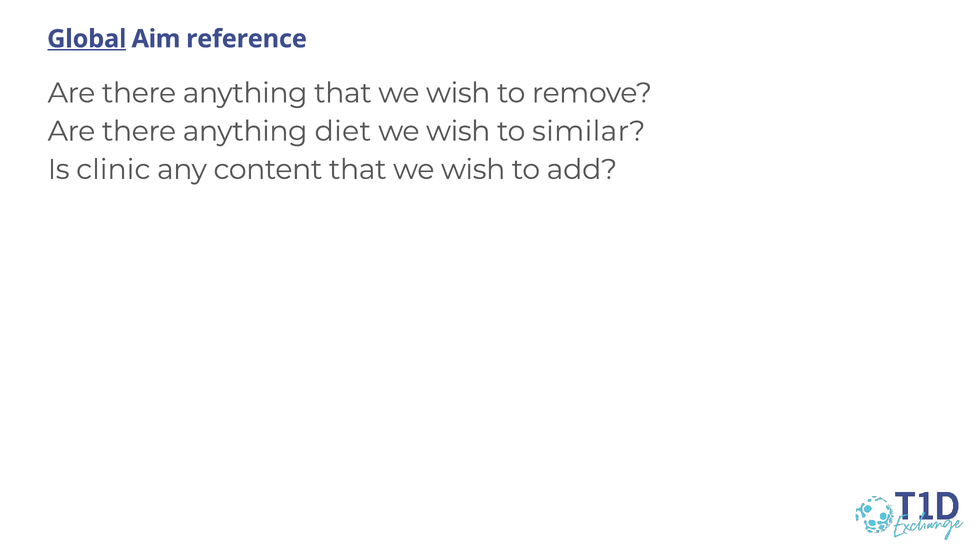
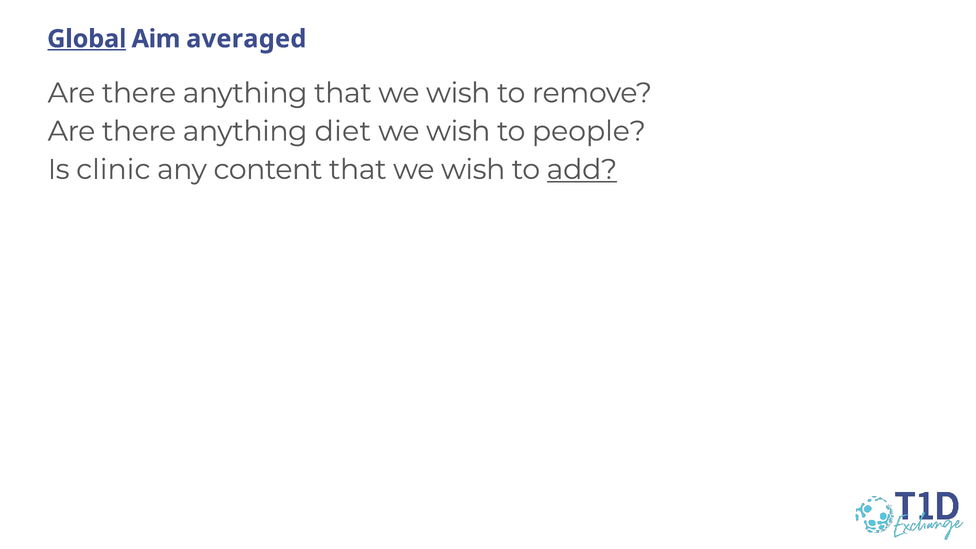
reference: reference -> averaged (246, 39)
similar: similar -> people (589, 131)
add underline: none -> present (582, 170)
